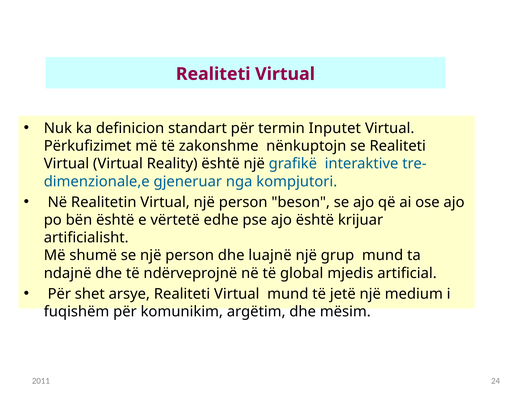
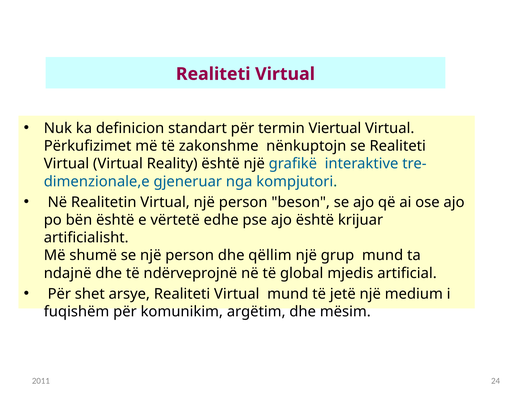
Inputet: Inputet -> Viertual (335, 128)
luajnë: luajnë -> qëllim (270, 255)
